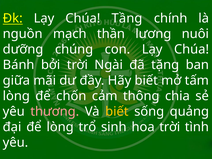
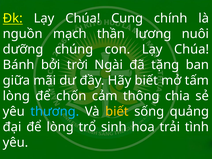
Tầng: Tầng -> Cung (127, 18)
thương colour: pink -> light blue (55, 112)
hoa trời: trời -> trải (170, 127)
